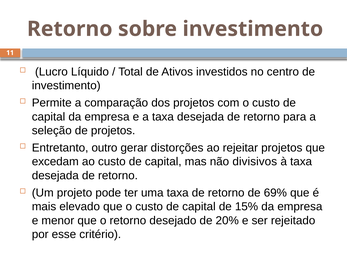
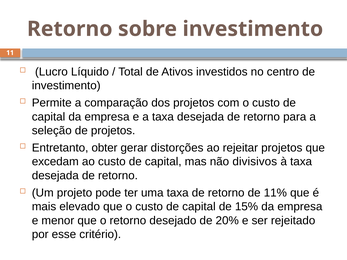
outro: outro -> obter (104, 148)
69%: 69% -> 11% (275, 193)
